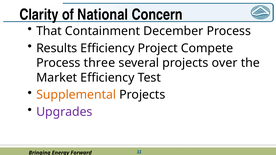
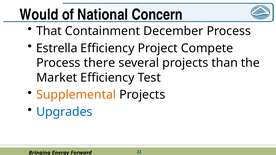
Clarity: Clarity -> Would (39, 15)
Results: Results -> Estrella (57, 48)
three: three -> there (99, 63)
over: over -> than (225, 63)
Upgrades colour: purple -> blue (64, 112)
